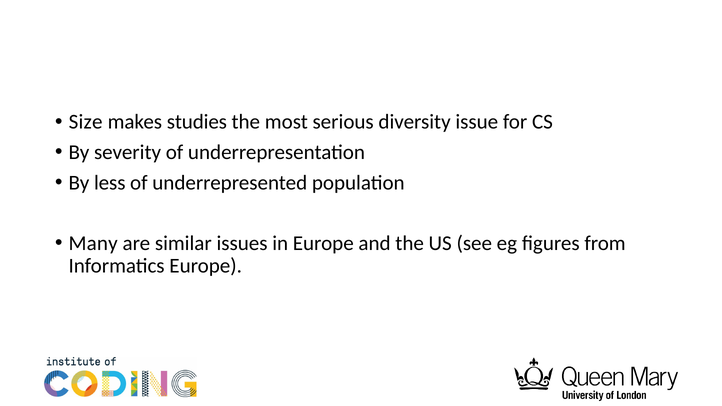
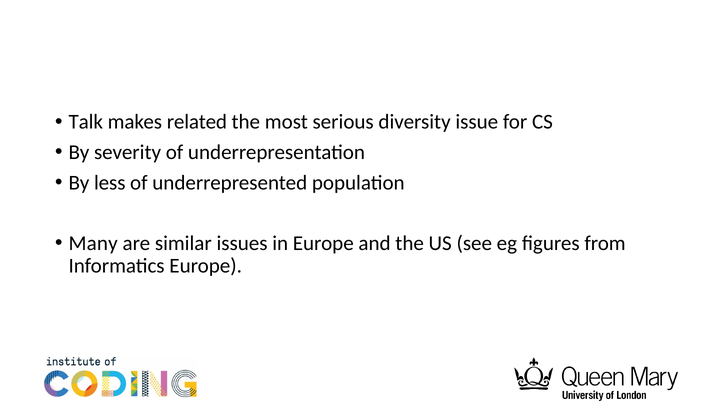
Size: Size -> Talk (86, 122)
studies: studies -> related (197, 122)
